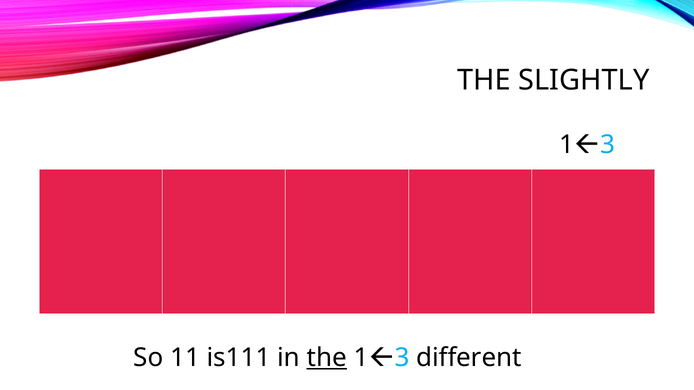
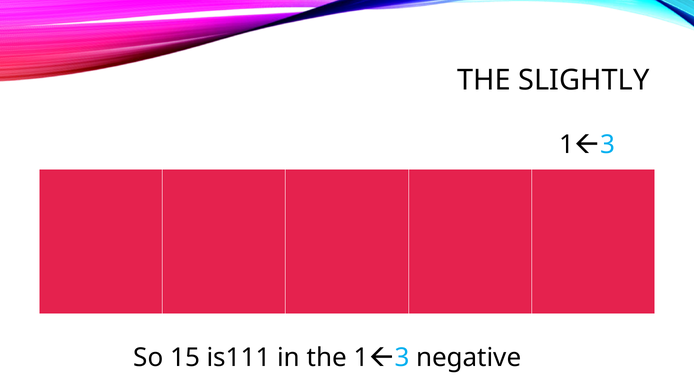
11: 11 -> 15 (185, 358)
the underline: present -> none (327, 358)
different: different -> negative (469, 358)
